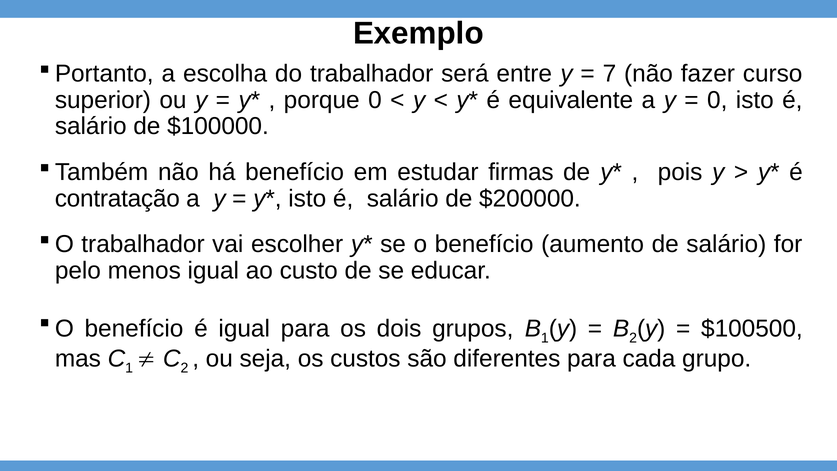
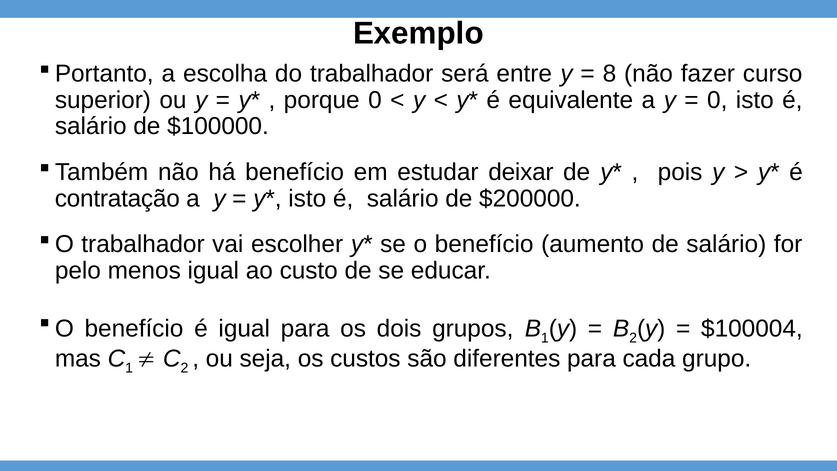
7: 7 -> 8 (609, 74)
firmas: firmas -> deixar (521, 172)
$100500: $100500 -> $100004 (752, 329)
